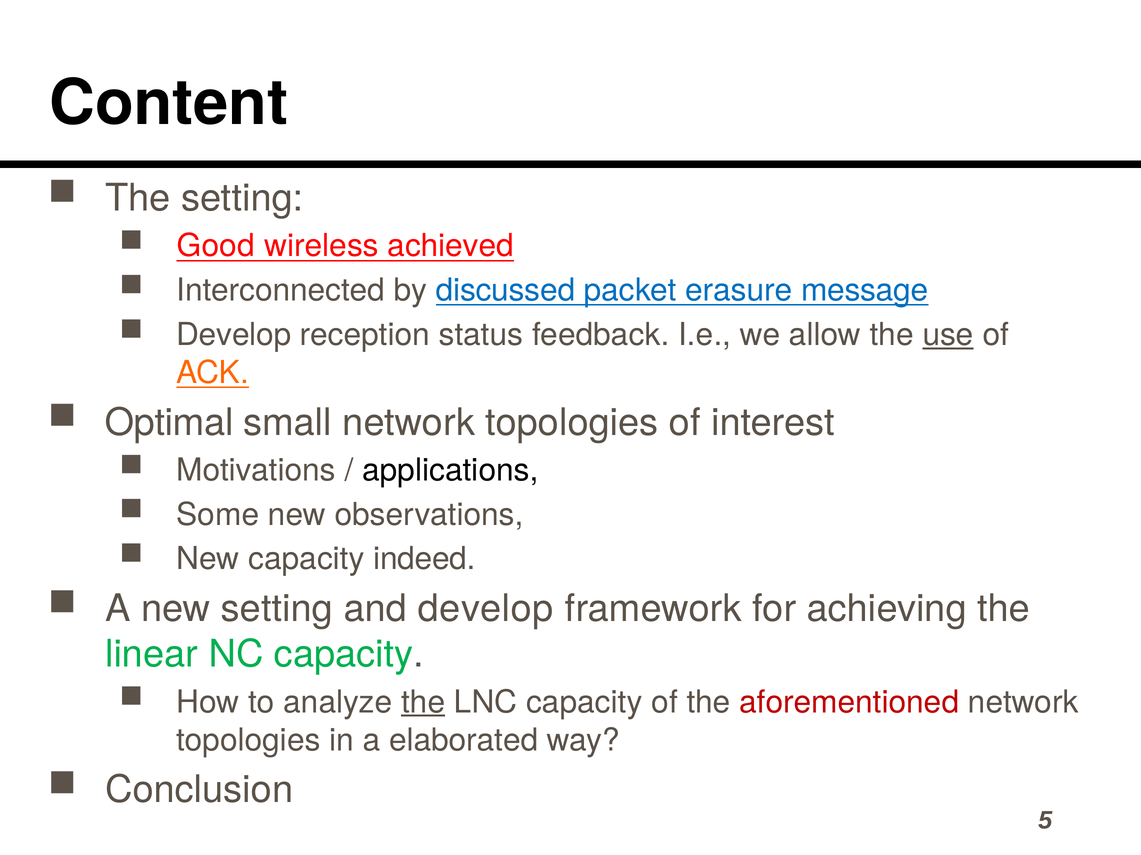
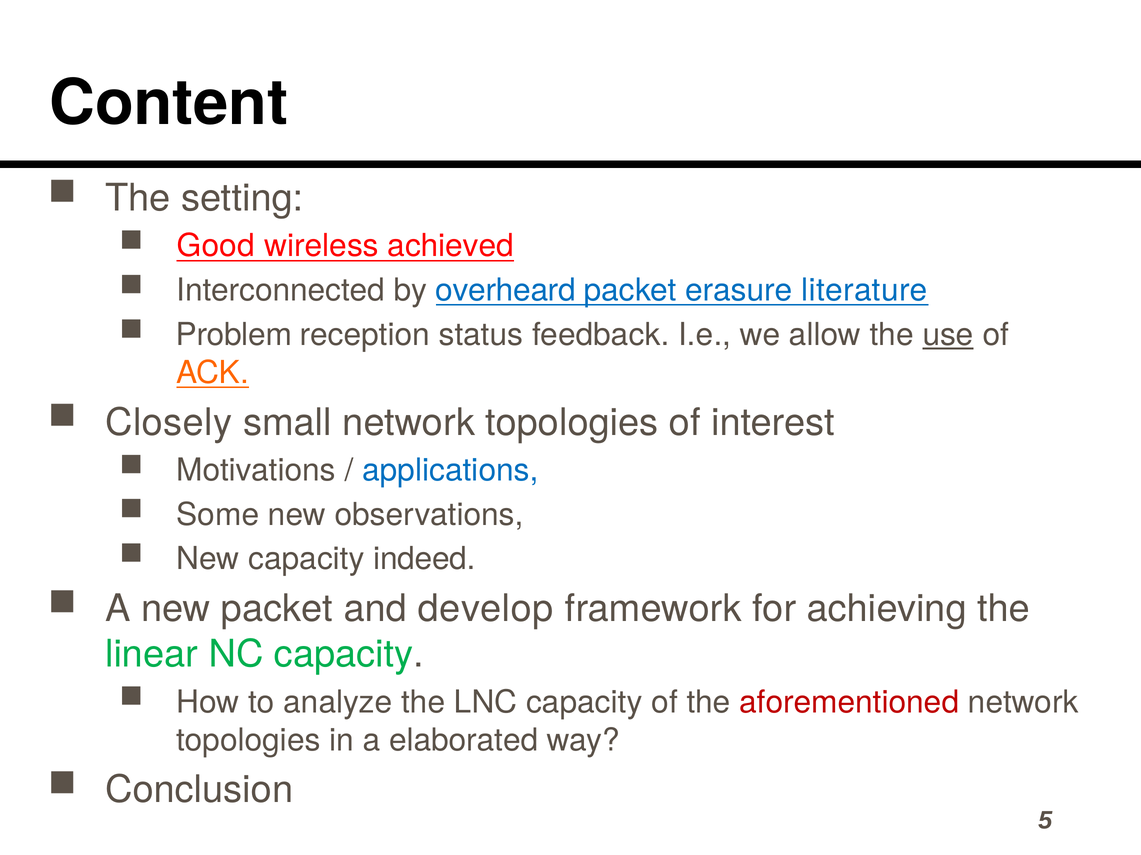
discussed: discussed -> overheard (506, 291)
message: message -> literature (864, 291)
Develop: Develop -> Problem (234, 335)
Optimal: Optimal -> Closely (169, 423)
applications colour: black -> blue (450, 471)
new setting: setting -> packet (277, 609)
the underline: present -> none (423, 703)
